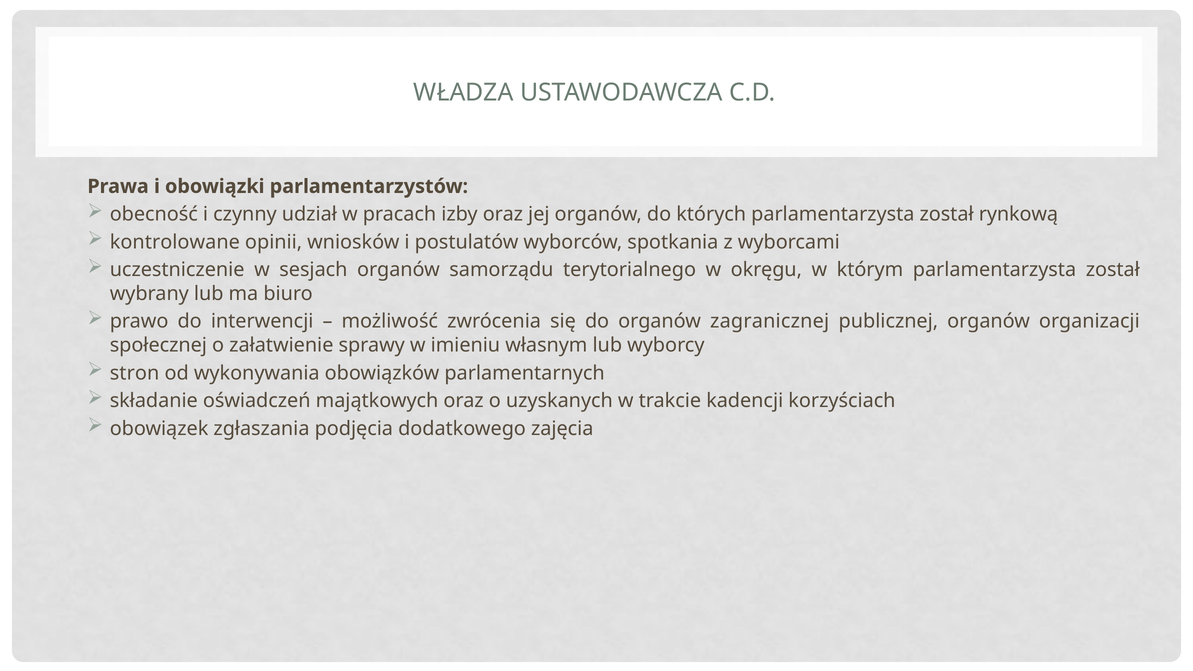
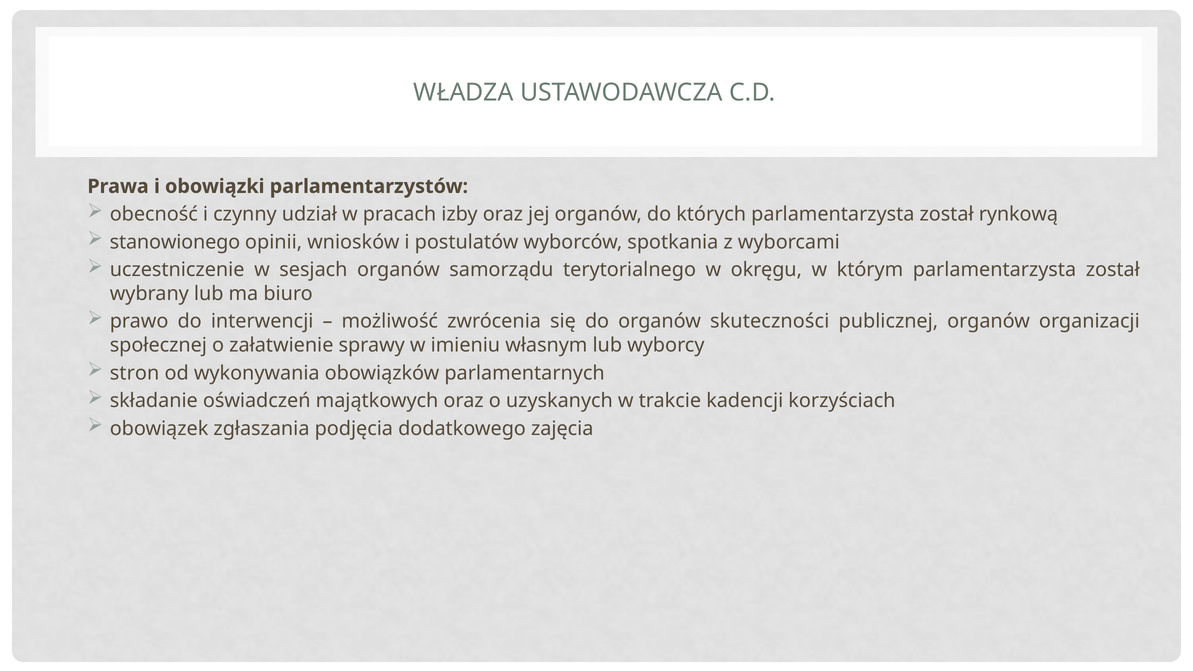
kontrolowane: kontrolowane -> stanowionego (175, 242)
zagranicznej: zagranicznej -> skuteczności (770, 321)
